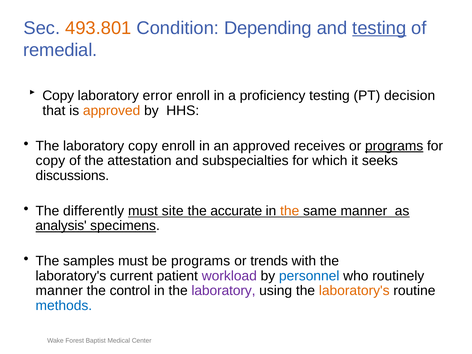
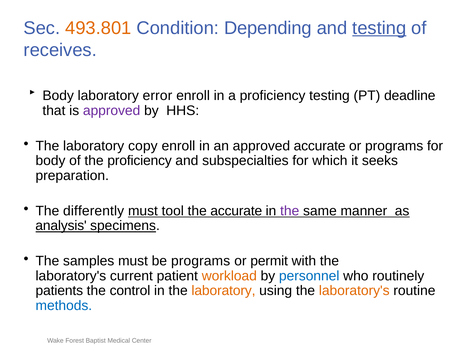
remedial: remedial -> receives (60, 50)
Copy: Copy -> Body (58, 96)
decision: decision -> deadline (410, 96)
approved colour: orange -> purple (112, 111)
approved receives: receives -> accurate (320, 146)
programs underline: present -> none (394, 146)
copy: copy -> body (50, 161)
the attestation: attestation -> proficiency (140, 161)
discussions: discussions -> preparation (72, 176)
site: site -> tool (173, 211)
the colour: orange -> purple (290, 211)
trends: trends -> permit (269, 261)
workload colour: purple -> orange (229, 276)
manner: manner -> patients (59, 291)
laboratory colour: purple -> orange (223, 291)
